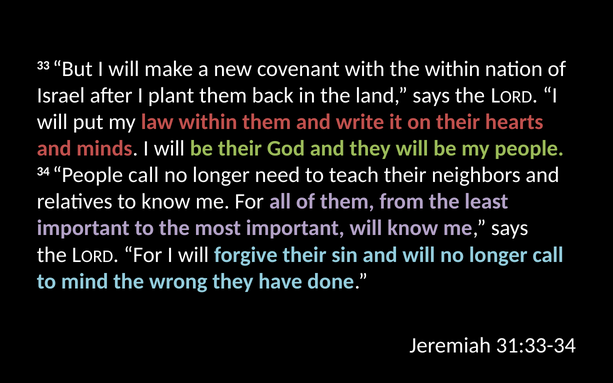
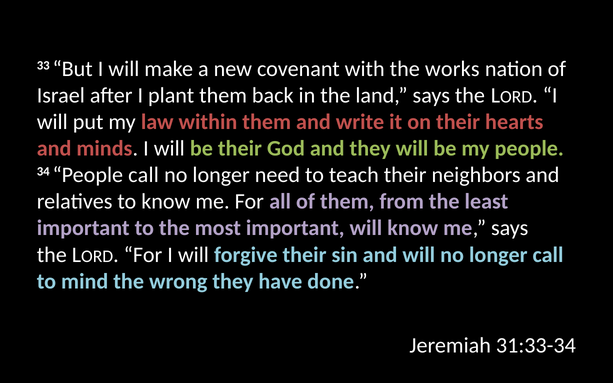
the within: within -> works (452, 69)
